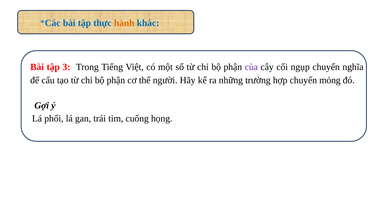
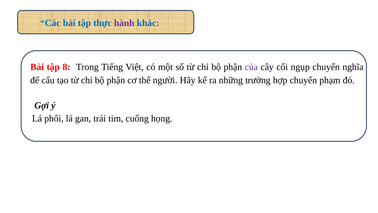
hành colour: orange -> purple (124, 23)
3: 3 -> 8 (66, 67)
mỏng: mỏng -> phạm (330, 80)
